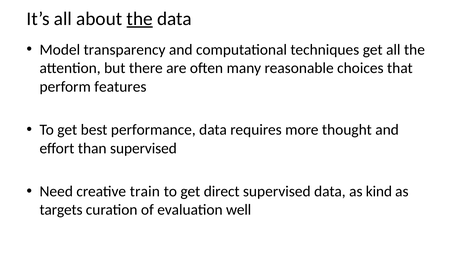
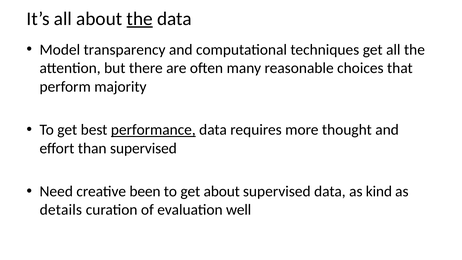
features: features -> majority (120, 87)
performance underline: none -> present (153, 130)
train: train -> been (145, 191)
get direct: direct -> about (222, 191)
targets: targets -> details (61, 210)
